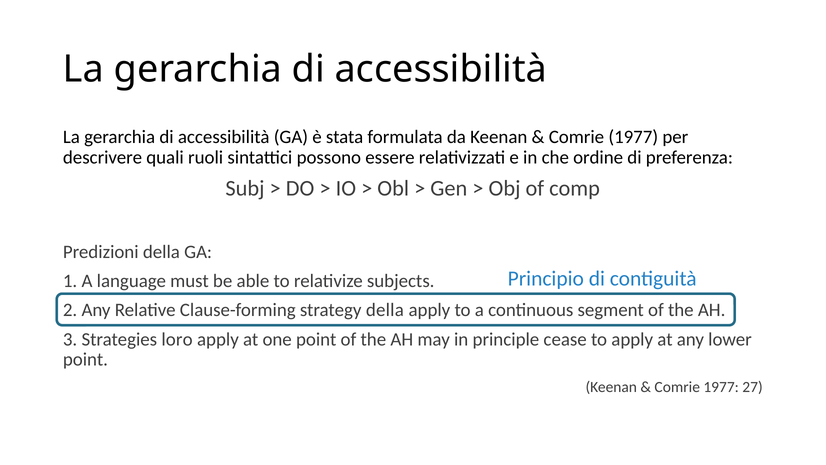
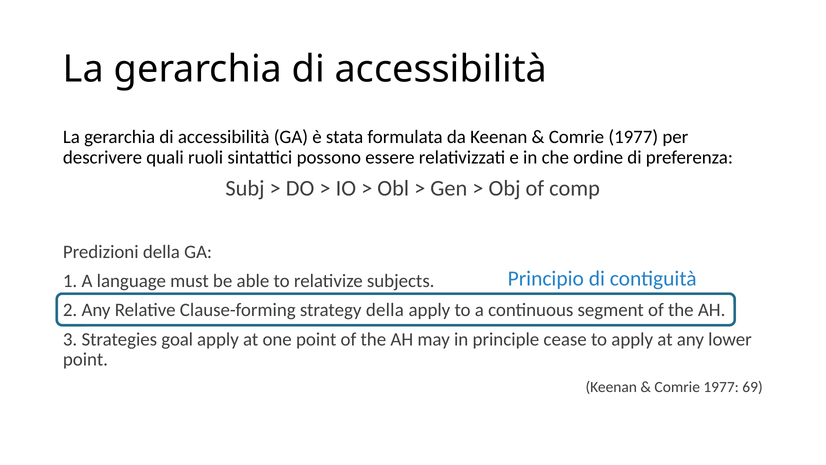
loro: loro -> goal (177, 339)
27: 27 -> 69 (753, 387)
